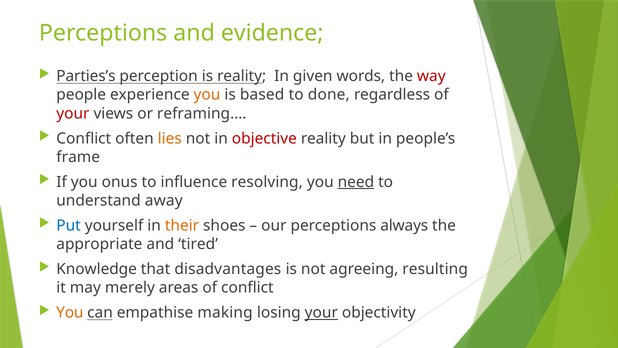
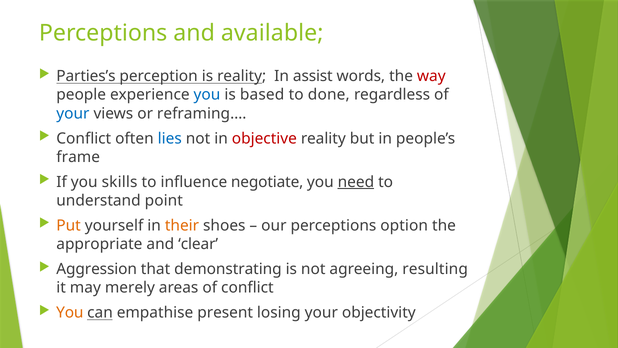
evidence: evidence -> available (272, 33)
given: given -> assist (313, 76)
you colour: orange -> blue (207, 95)
your colour: red -> blue (73, 113)
lies colour: orange -> blue (170, 138)
onus: onus -> skills (120, 182)
resolving: resolving -> negotiate (267, 182)
away: away -> point (164, 200)
Put colour: blue -> orange (69, 225)
always: always -> option (404, 225)
tired: tired -> clear (198, 244)
Knowledge: Knowledge -> Aggression (97, 269)
disadvantages: disadvantages -> demonstrating (228, 269)
making: making -> present (225, 312)
your underline: present -> none (321, 312)
